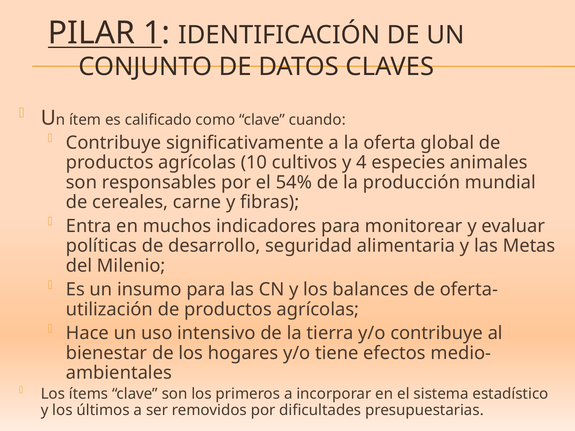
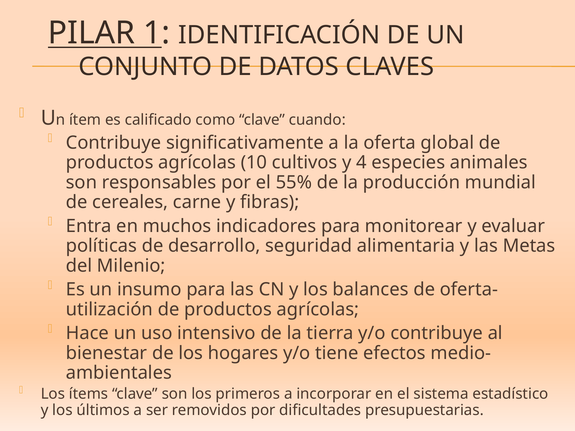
54%: 54% -> 55% (294, 182)
